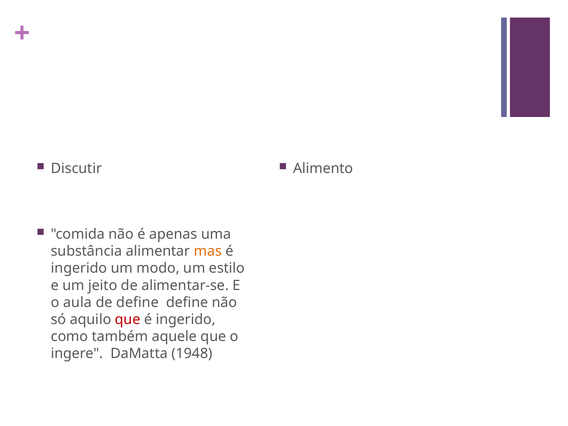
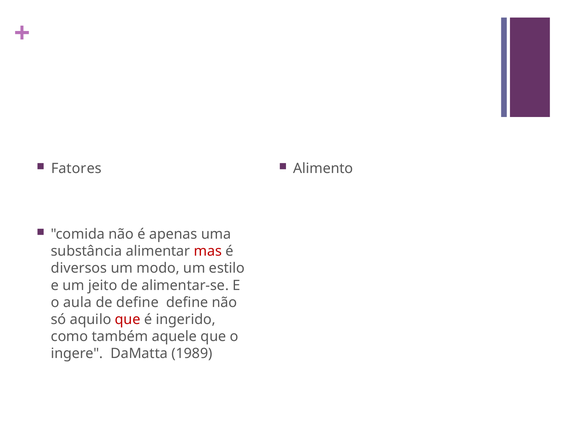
Discutir: Discutir -> Fatores (76, 169)
mas colour: orange -> red (208, 251)
ingerido: ingerido -> diversos (79, 268)
1948: 1948 -> 1989 (192, 353)
